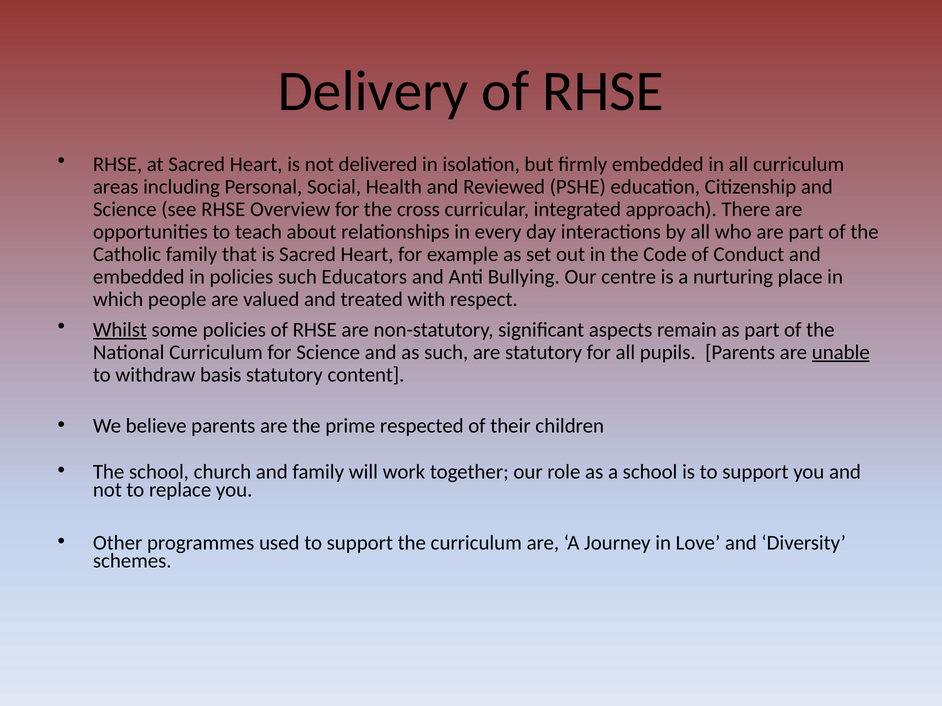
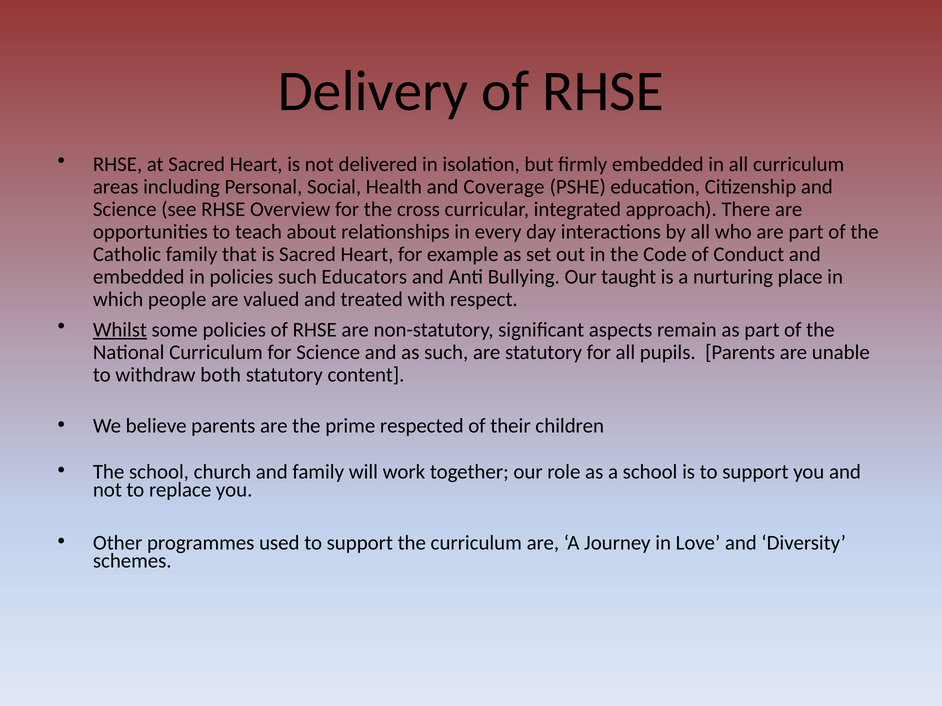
Reviewed: Reviewed -> Coverage (504, 187)
centre: centre -> taught (629, 277)
unable underline: present -> none (841, 352)
basis: basis -> both (221, 375)
